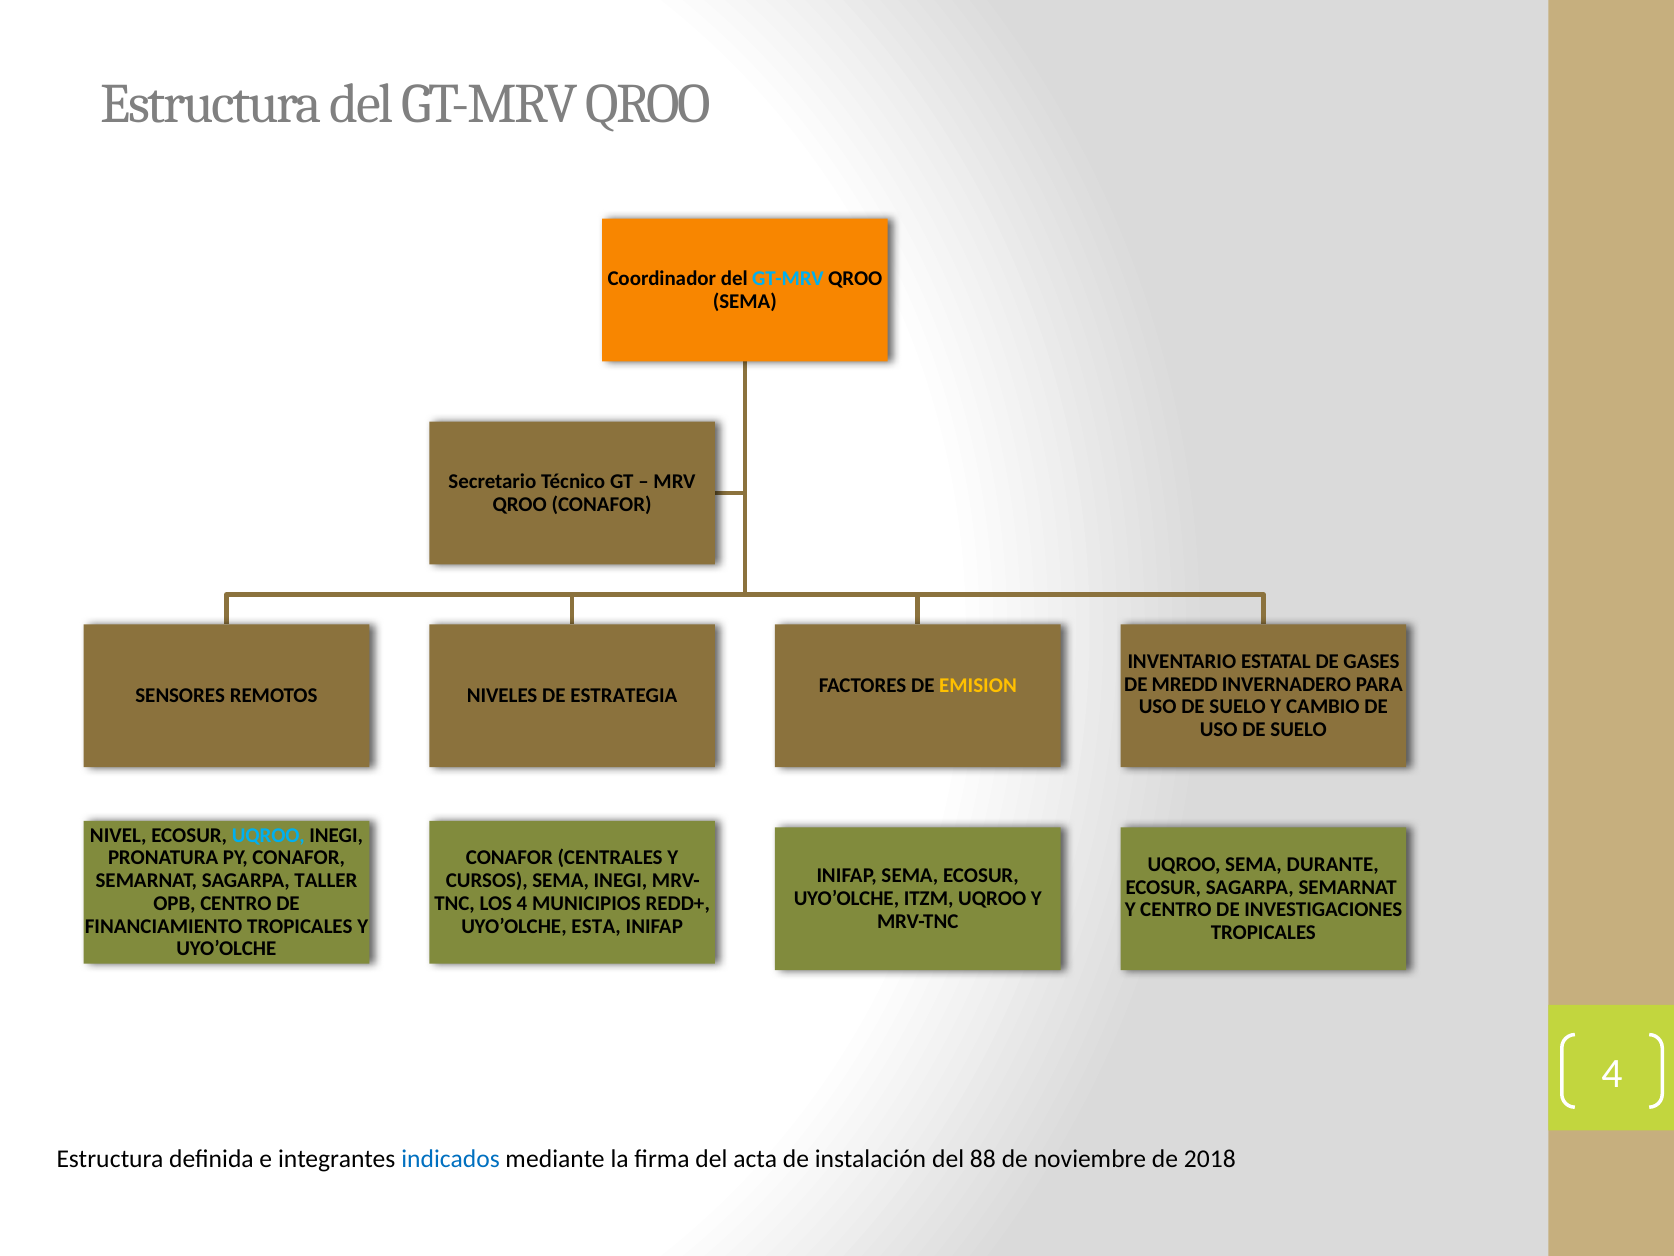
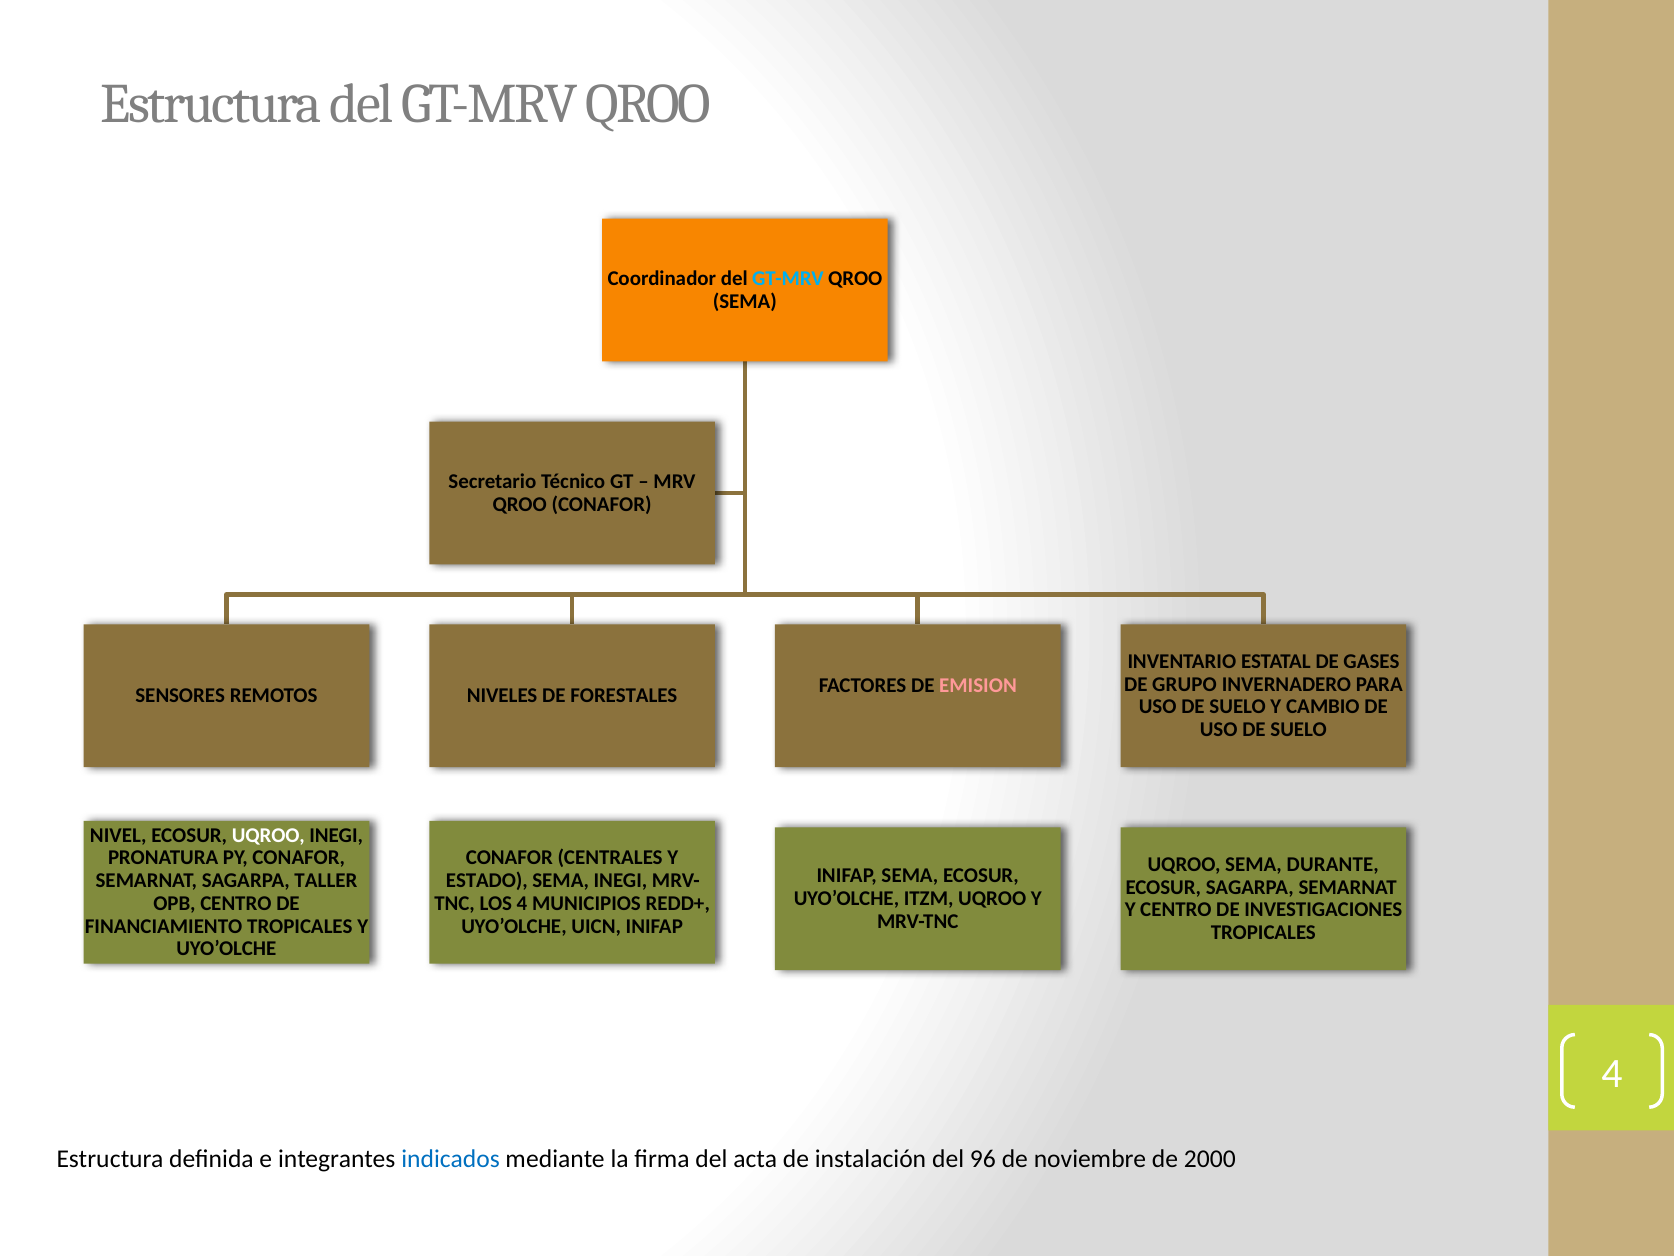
MREDD: MREDD -> GRUPO (1184, 684)
EMISION colour: yellow -> pink (978, 686)
ESTRATEGIA: ESTRATEGIA -> FORESTALES (624, 695)
UQROO colour: light blue -> white (268, 835)
CURSOS: CURSOS -> ESTADO (487, 880)
ESTA: ESTA -> UICN (596, 926)
88: 88 -> 96 (983, 1159)
2018: 2018 -> 2000 (1210, 1159)
